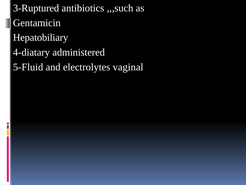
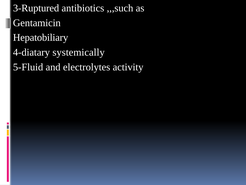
administered: administered -> systemically (79, 52)
vaginal: vaginal -> activity (128, 67)
